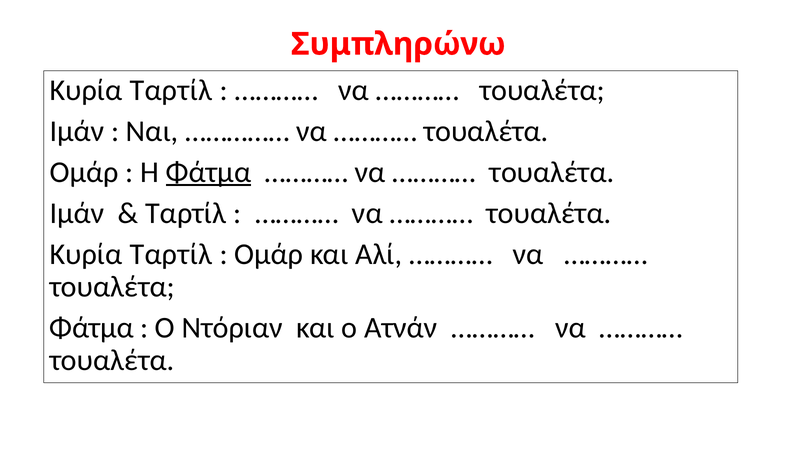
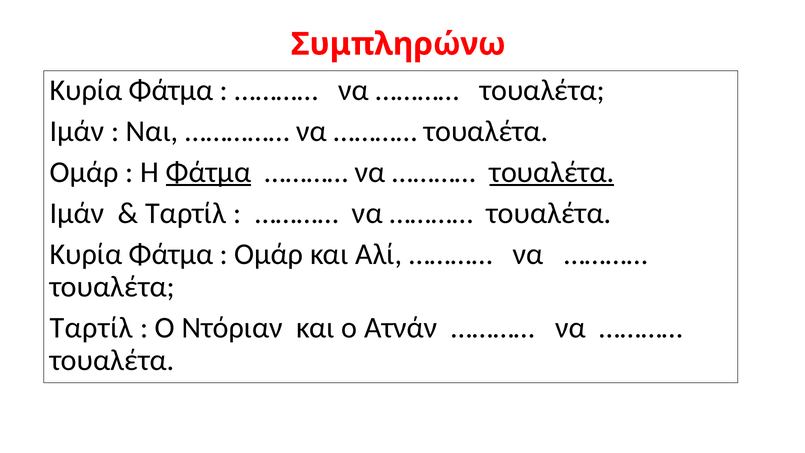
Ταρτίλ: Ταρτίλ -> Φάτμα (171, 90)
τουαλέτα underline: none -> present (552, 172)
Ταρτίλ: Ταρτίλ -> Φάτμα (171, 254)
Φάτμα: Φάτμα -> Ταρτίλ (91, 328)
